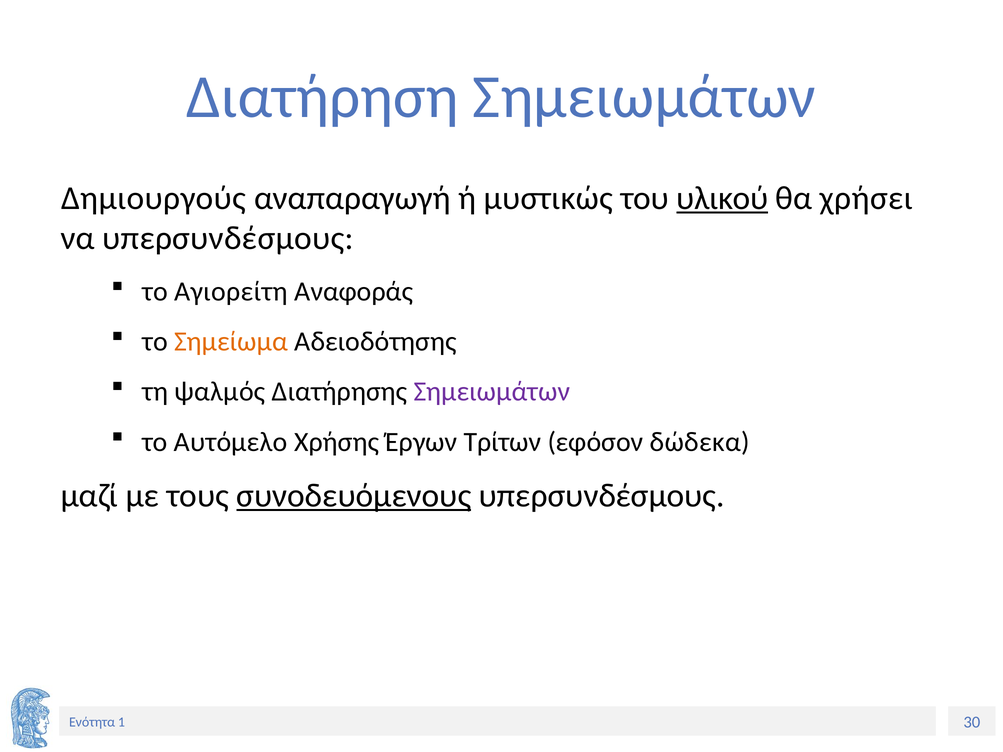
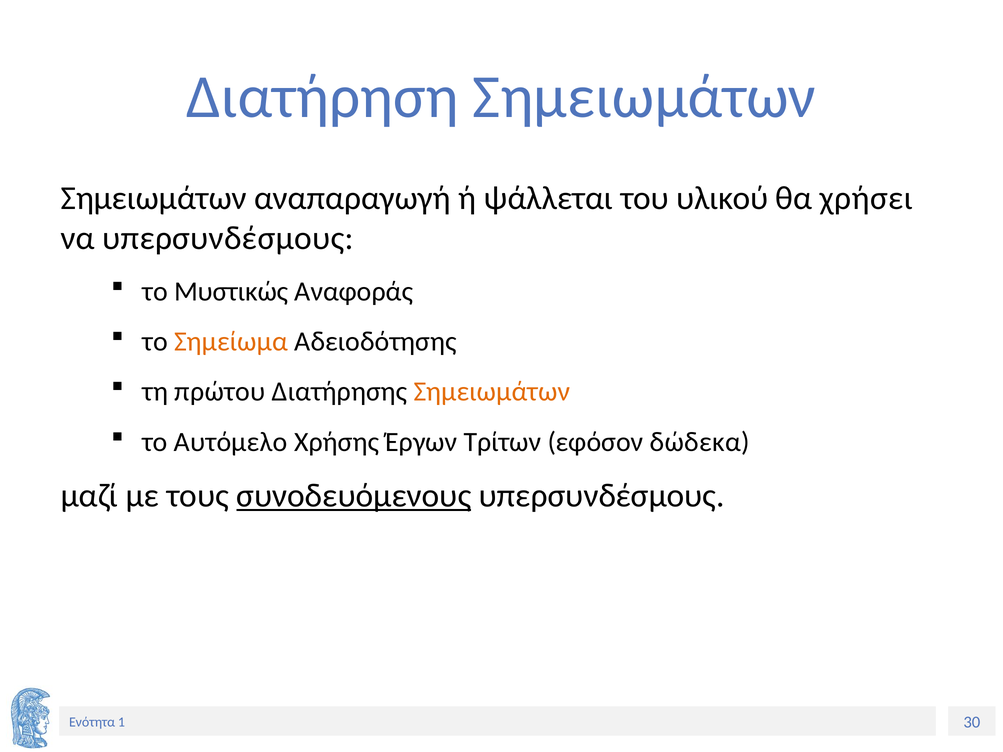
Δημιουργούς: Δημιουργούς -> Σημειωμάτων (154, 198)
μυστικώς: μυστικώς -> ψάλλεται (549, 198)
υλικού underline: present -> none (722, 198)
Αγιορείτη: Αγιορείτη -> Μυστικώς (231, 291)
ψαλμός: ψαλμός -> πρώτου (220, 392)
Σημειωμάτων colour: purple -> orange (492, 392)
